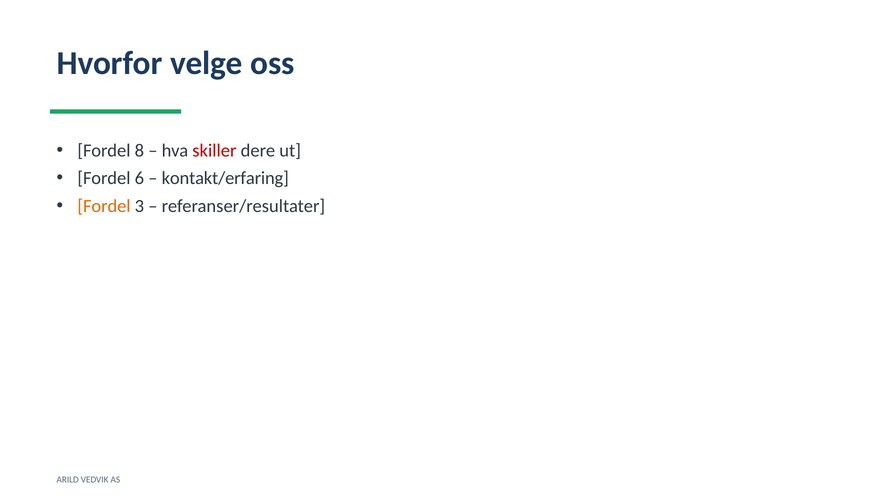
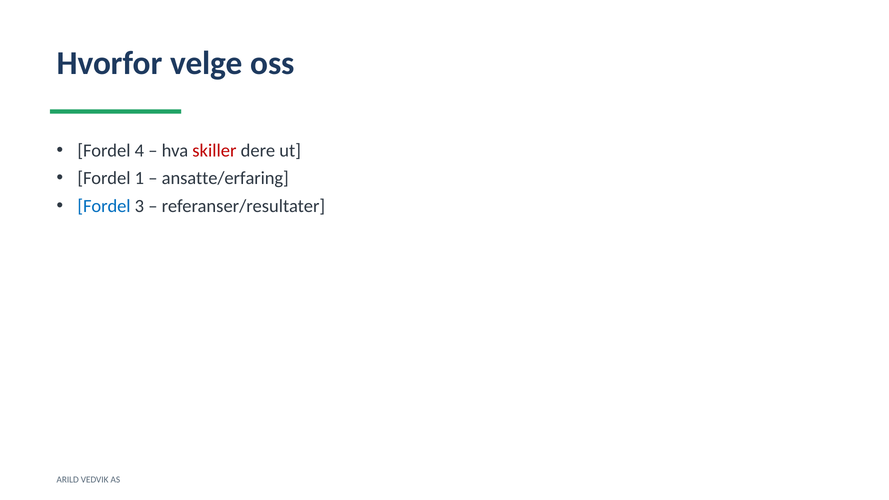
8: 8 -> 4 (139, 151)
6: 6 -> 1 (139, 178)
kontakt/erfaring: kontakt/erfaring -> ansatte/erfaring (225, 178)
Fordel colour: orange -> blue (104, 206)
